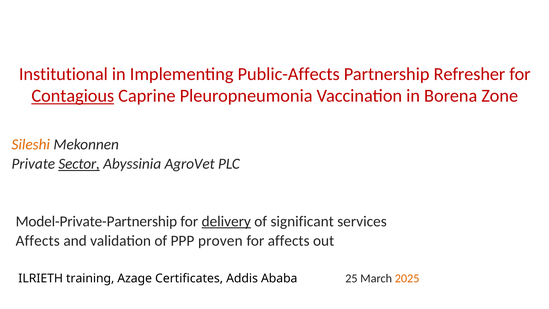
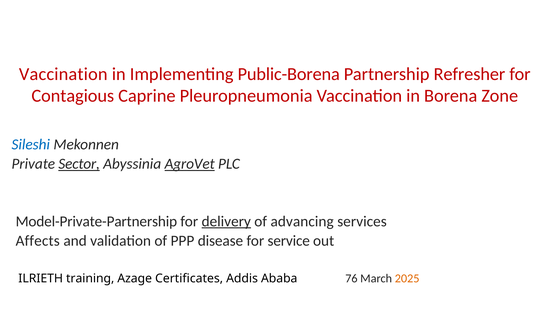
Institutional: Institutional -> Vaccination (63, 74)
Public-Affects: Public-Affects -> Public-Borena (289, 74)
Contagious underline: present -> none (73, 96)
Sileshi colour: orange -> blue (31, 144)
AgroVet underline: none -> present (190, 164)
significant: significant -> advancing (302, 221)
proven: proven -> disease (220, 241)
for affects: affects -> service (289, 241)
25: 25 -> 76 (351, 278)
